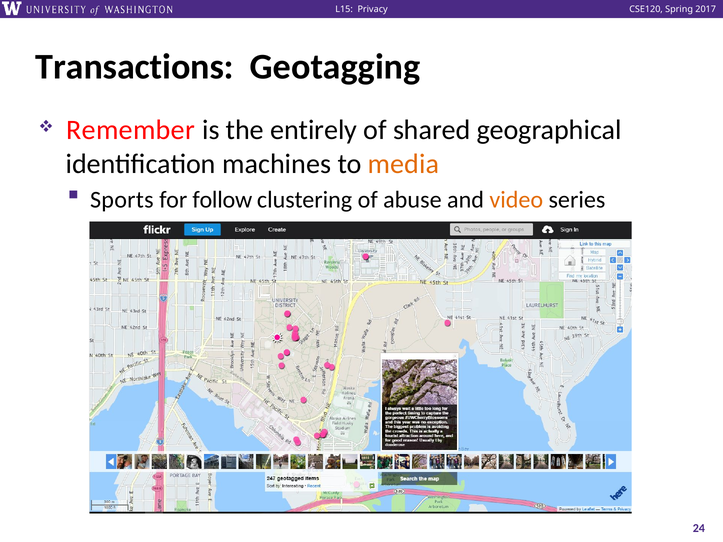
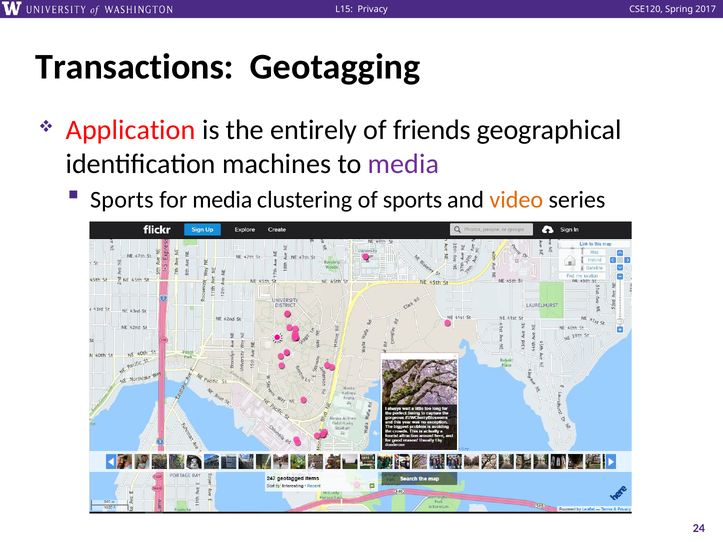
Remember: Remember -> Application (131, 130)
shared: shared -> friends (432, 130)
media colour: orange -> purple (403, 164)
for follow: follow -> media (222, 200)
of abuse: abuse -> sports (413, 200)
